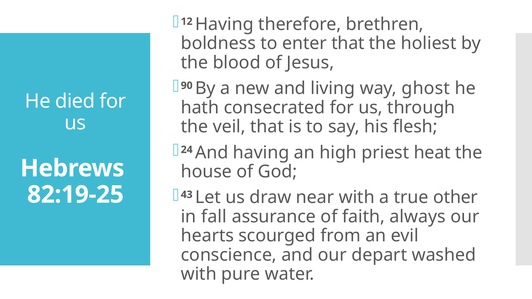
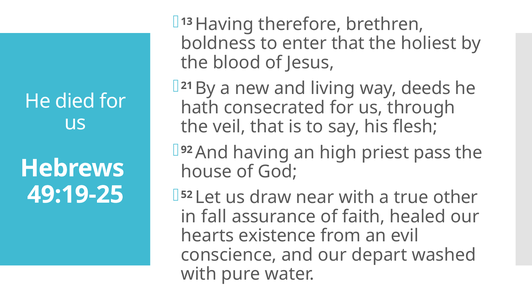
12: 12 -> 13 (187, 21)
90: 90 -> 21 (187, 86)
ghost: ghost -> deeds (426, 88)
24: 24 -> 92 (187, 150)
heat: heat -> pass (432, 153)
43: 43 -> 52 (187, 195)
82:19-25: 82:19-25 -> 49:19-25 (75, 195)
always: always -> healed (418, 217)
scourged: scourged -> existence (277, 236)
